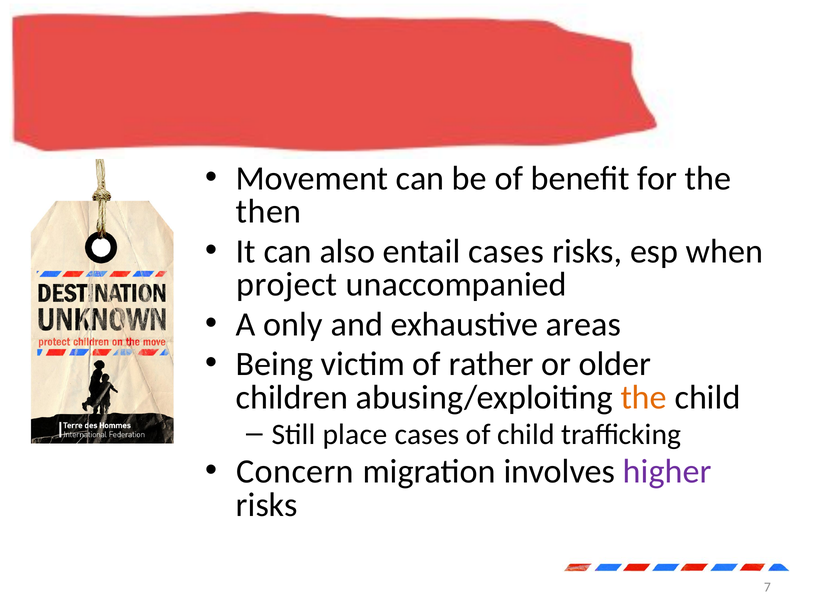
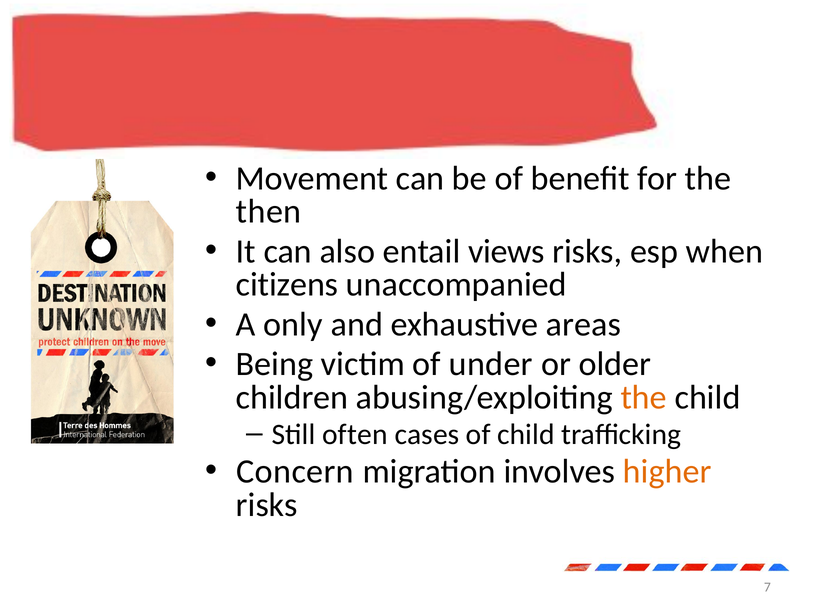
entail cases: cases -> views (506, 251)
project: project -> citizens (287, 285)
rather: rather -> under (491, 364)
place: place -> often (355, 434)
higher colour: purple -> orange (667, 472)
